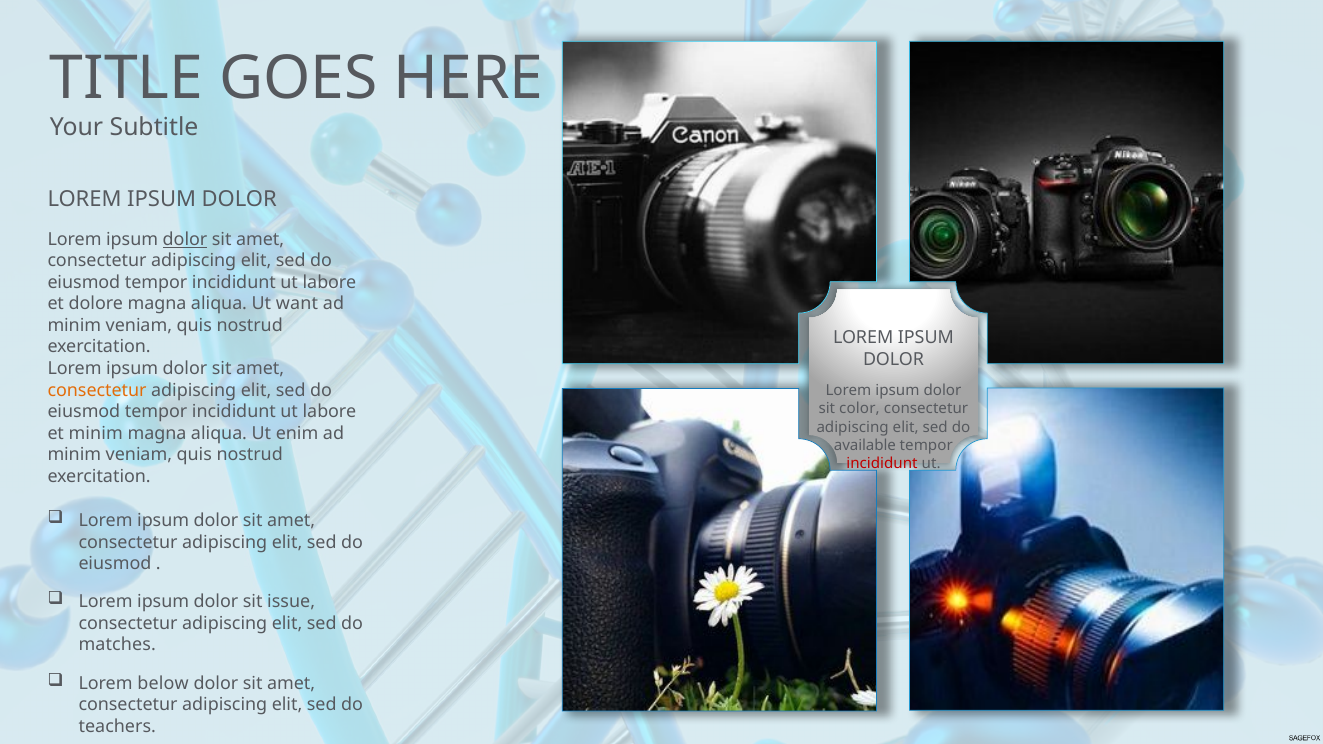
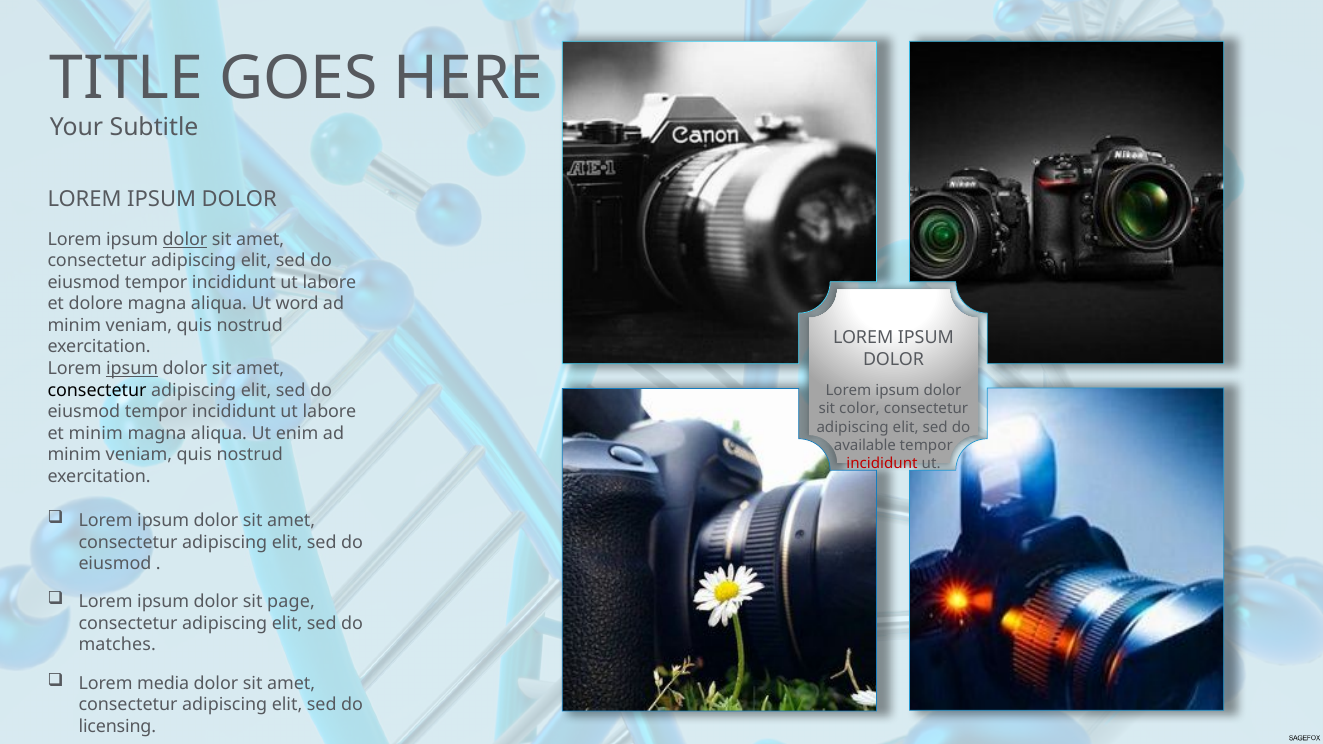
want: want -> word (297, 304)
ipsum underline: none -> present (132, 369)
consectetur colour: orange -> black (97, 390)
issue: issue -> page (291, 602)
below: below -> media (163, 683)
teachers: teachers -> licensing (117, 726)
